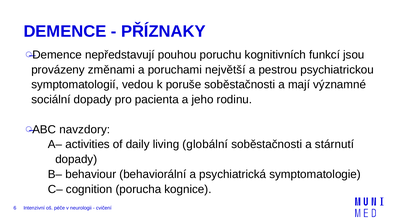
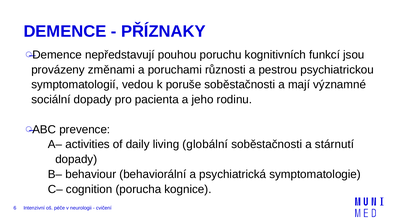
největší: největší -> různosti (225, 70)
navzdory: navzdory -> prevence (85, 129)
